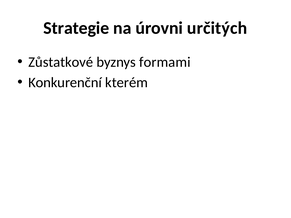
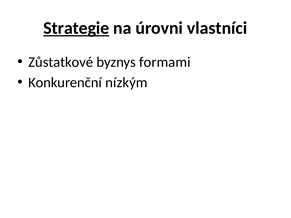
Strategie underline: none -> present (76, 28)
určitých: určitých -> vlastníci (217, 28)
kterém: kterém -> nízkým (126, 82)
